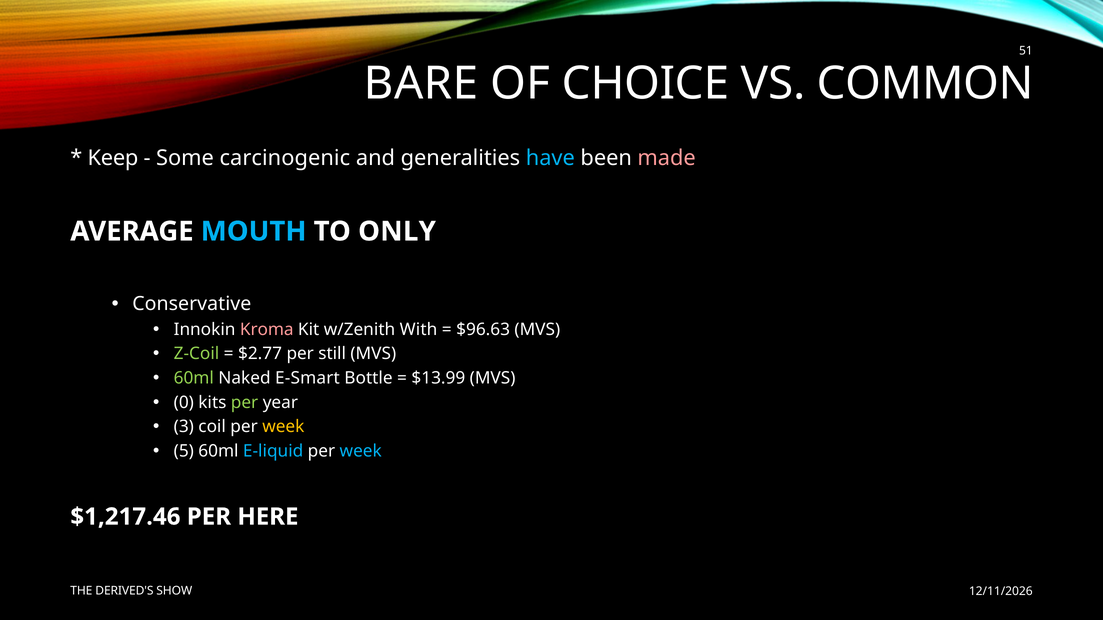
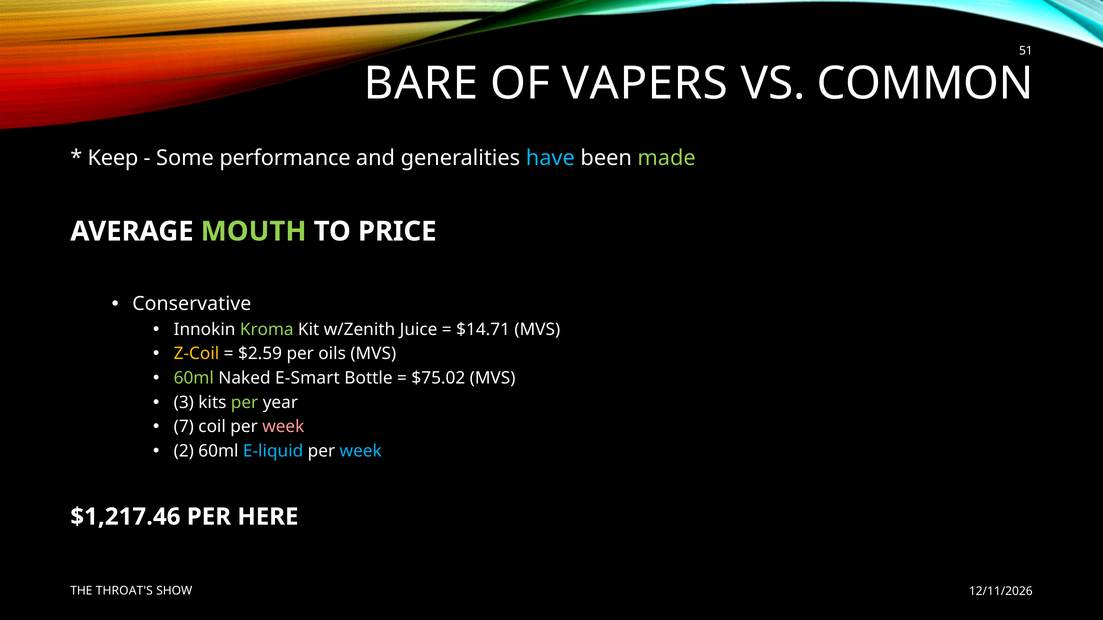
CHOICE: CHOICE -> VAPERS (645, 84)
carcinogenic: carcinogenic -> performance (285, 158)
made colour: pink -> light green (667, 158)
MOUTH colour: light blue -> light green (254, 232)
ONLY: ONLY -> PRICE (397, 232)
Kroma colour: pink -> light green (267, 330)
With: With -> Juice (419, 330)
$96.63: $96.63 -> $14.71 (483, 330)
Z-Coil colour: light green -> yellow (196, 354)
$2.77: $2.77 -> $2.59 (260, 354)
still: still -> oils (332, 354)
$13.99: $13.99 -> $75.02 (438, 378)
0: 0 -> 3 (184, 403)
3: 3 -> 7 (184, 427)
week colour: yellow -> pink (283, 427)
5: 5 -> 2 (184, 451)
DERIVED'S: DERIVED'S -> THROAT'S (124, 591)
